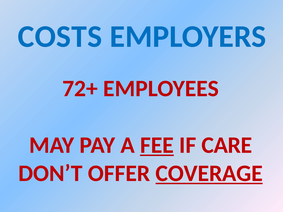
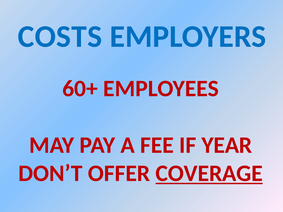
72+: 72+ -> 60+ (80, 89)
FEE underline: present -> none (157, 145)
CARE: CARE -> YEAR (227, 145)
